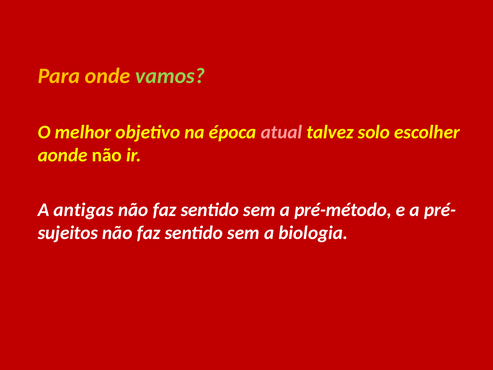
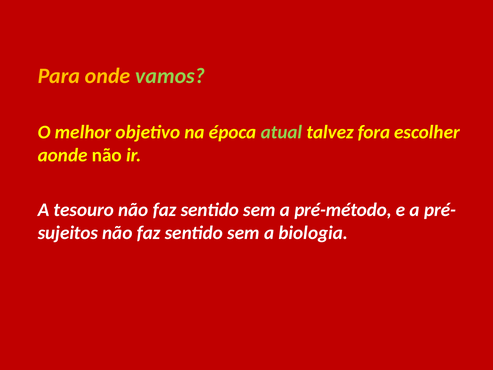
atual colour: pink -> light green (281, 132)
solo: solo -> fora (374, 132)
antigas: antigas -> tesouro (84, 210)
